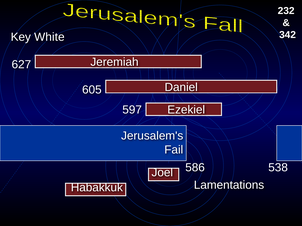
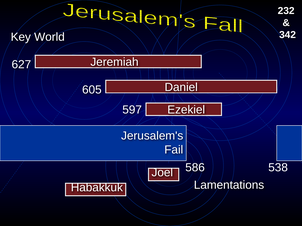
White: White -> World (49, 37)
